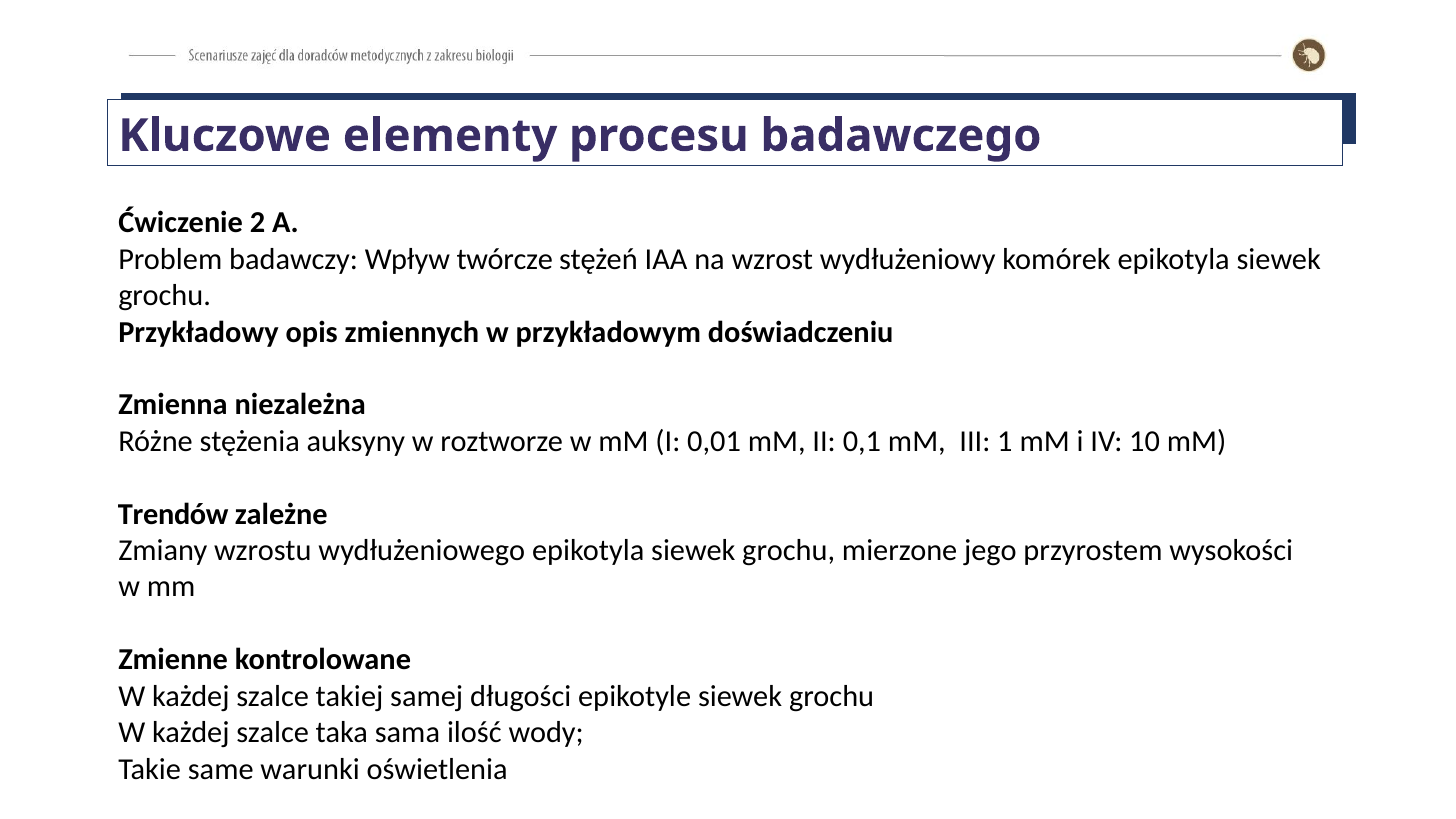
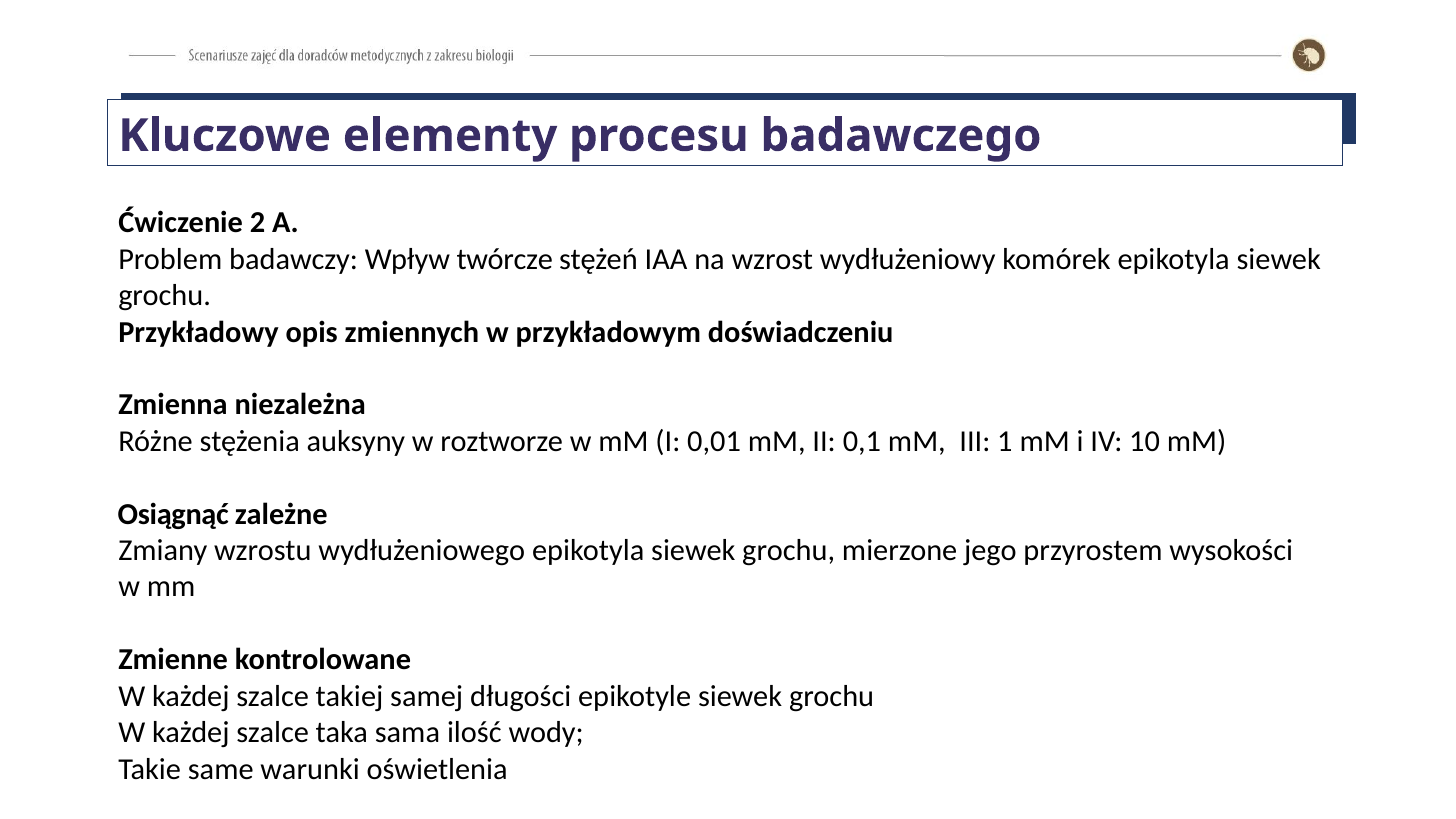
Trendów: Trendów -> Osiągnąć (173, 514)
